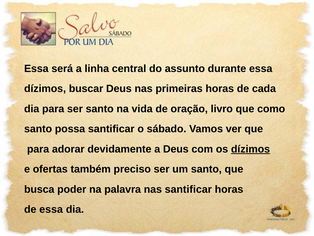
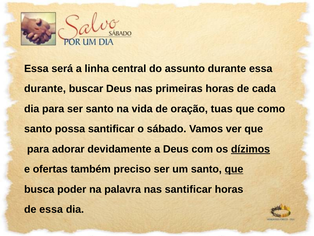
dízimos: dízimos -> durante (45, 89)
livro: livro -> tuas (222, 109)
que underline: none -> present (234, 169)
